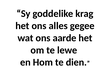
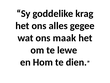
aarde: aarde -> maak (64, 38)
